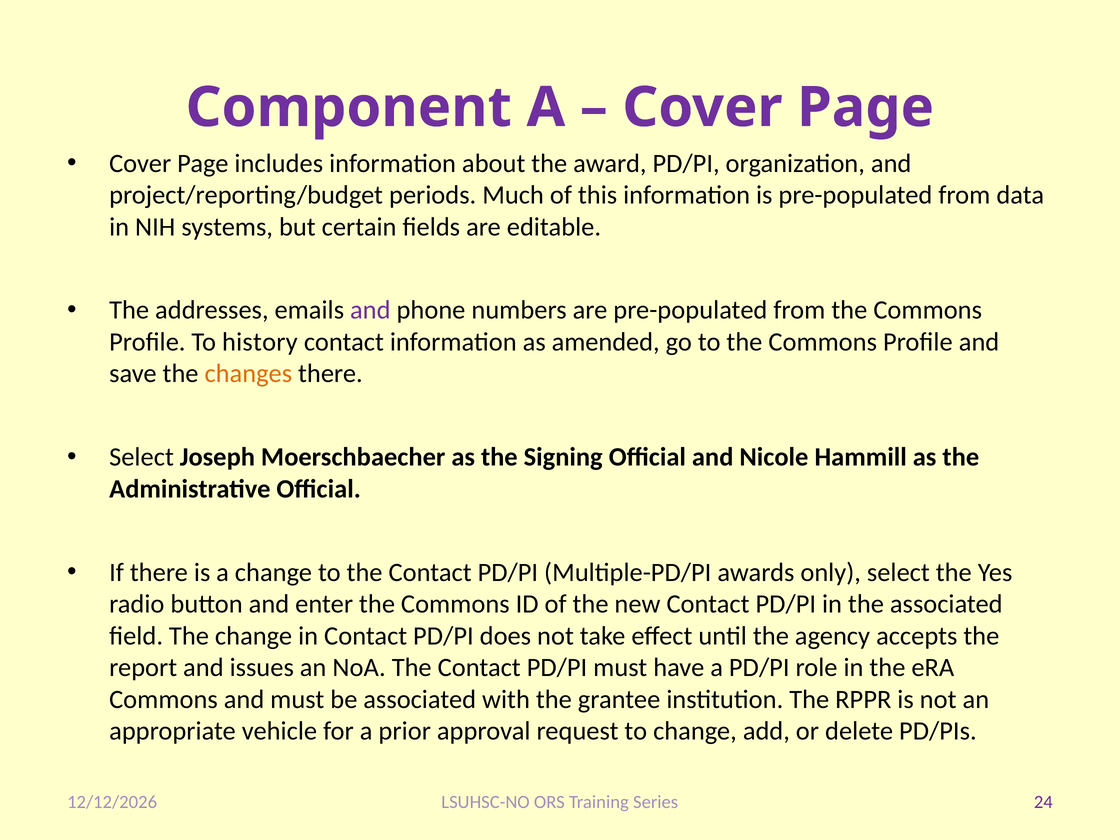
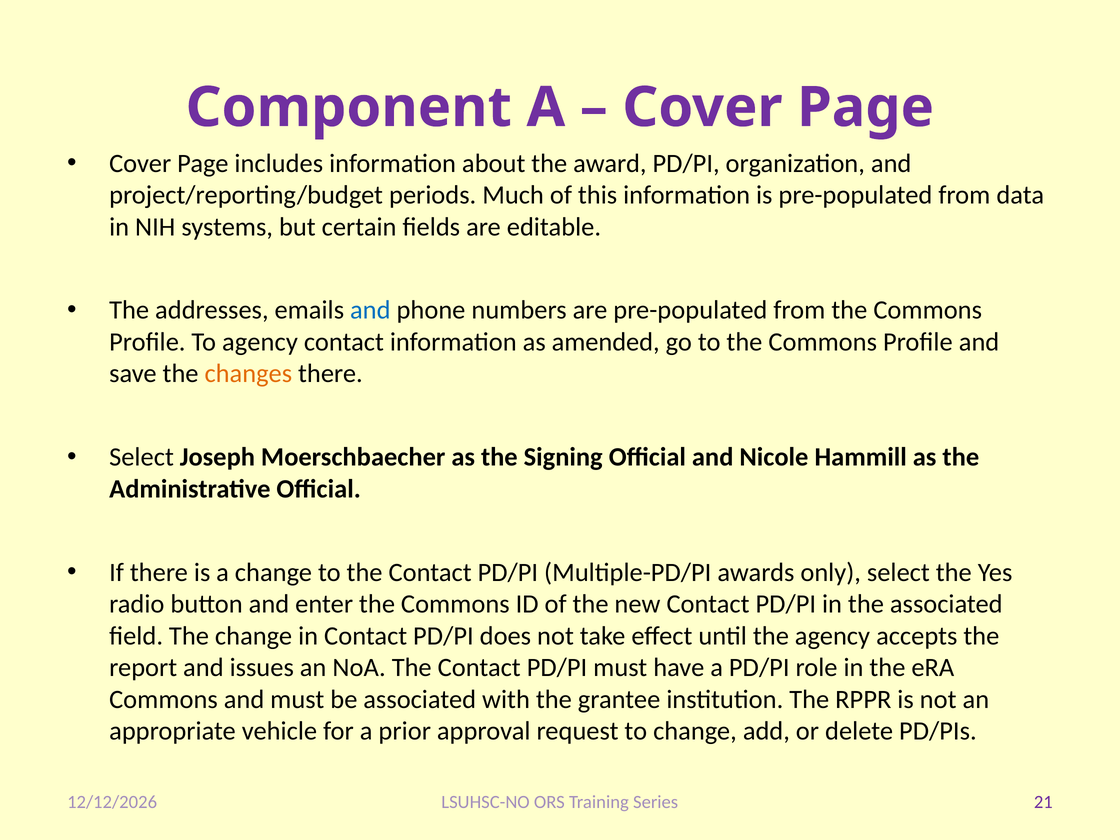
and colour: purple -> blue (370, 310)
To history: history -> agency (260, 342)
24: 24 -> 21 (1043, 802)
